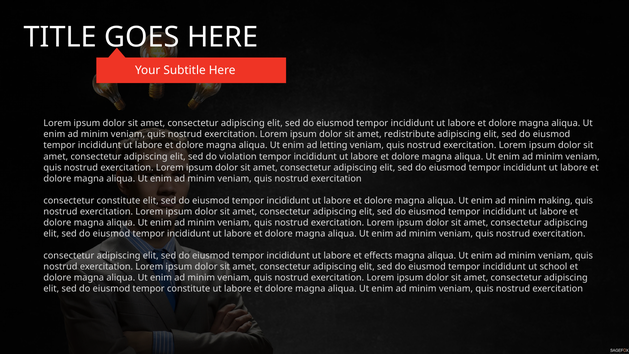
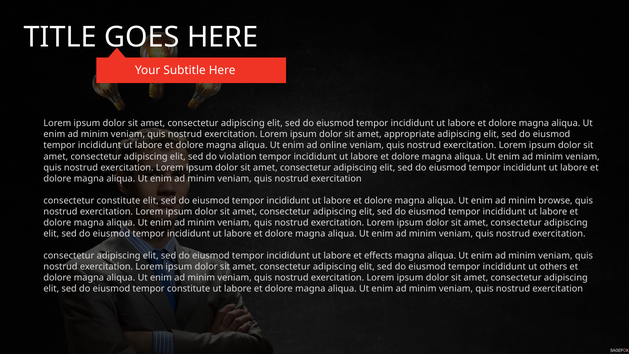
redistribute: redistribute -> appropriate (410, 134)
letting: letting -> online (334, 145)
making: making -> browse (555, 200)
school: school -> others (553, 267)
